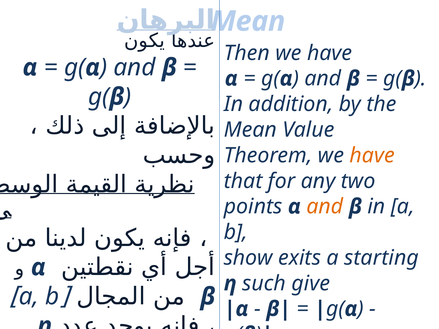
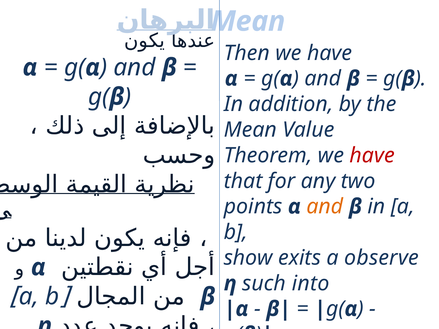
have colour: orange -> red (372, 155)
starting: starting -> observe (382, 258)
give: give -> into (311, 284)
